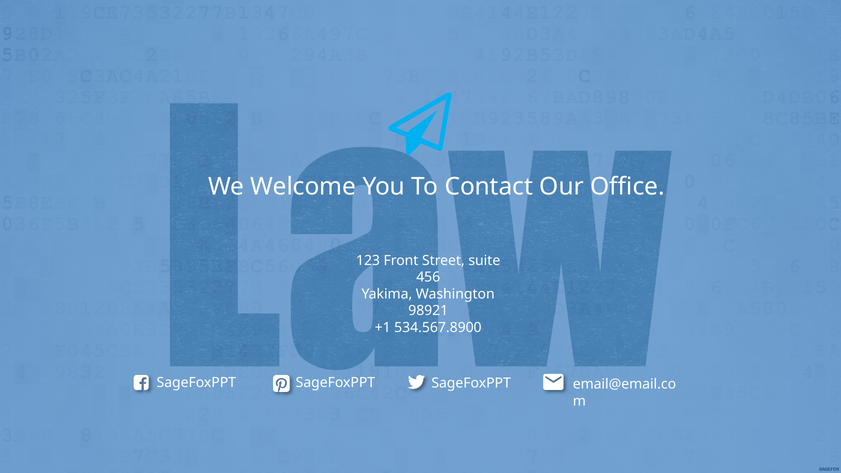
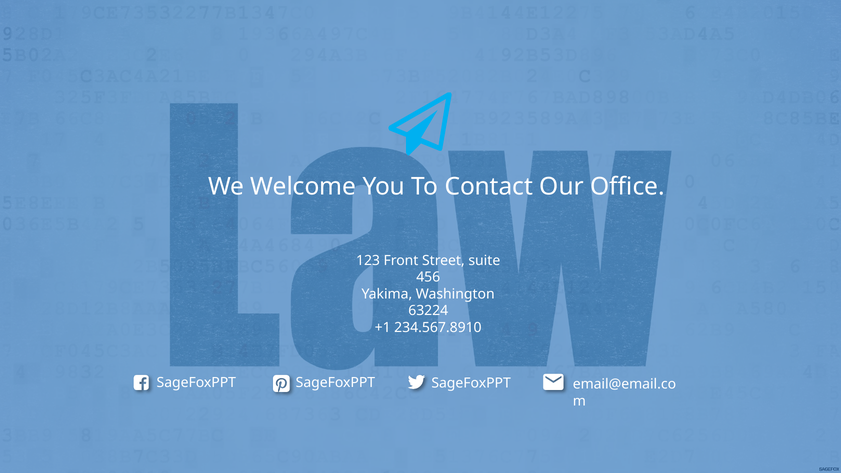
98921: 98921 -> 63224 (428, 311)
534.567.8900: 534.567.8900 -> 234.567.8910 (438, 328)
